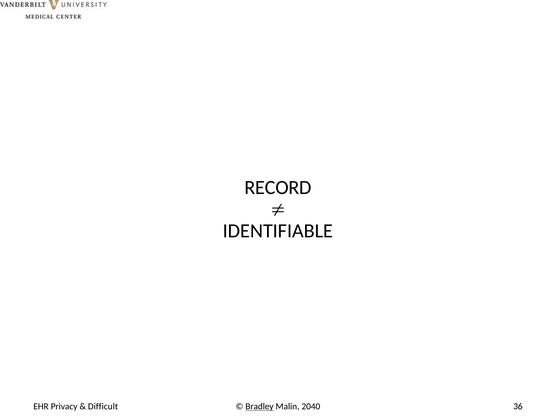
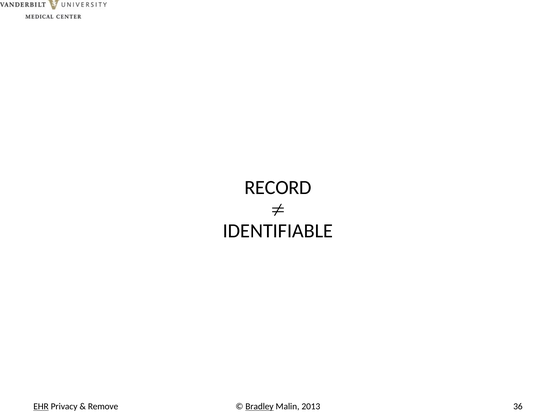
EHR underline: none -> present (41, 407)
Difficult: Difficult -> Remove (103, 407)
2040: 2040 -> 2013 (311, 407)
